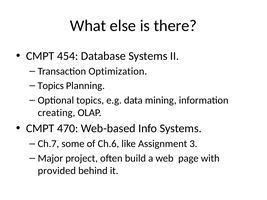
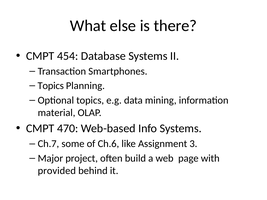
Optimization: Optimization -> Smartphones (118, 71)
creating: creating -> material (57, 113)
